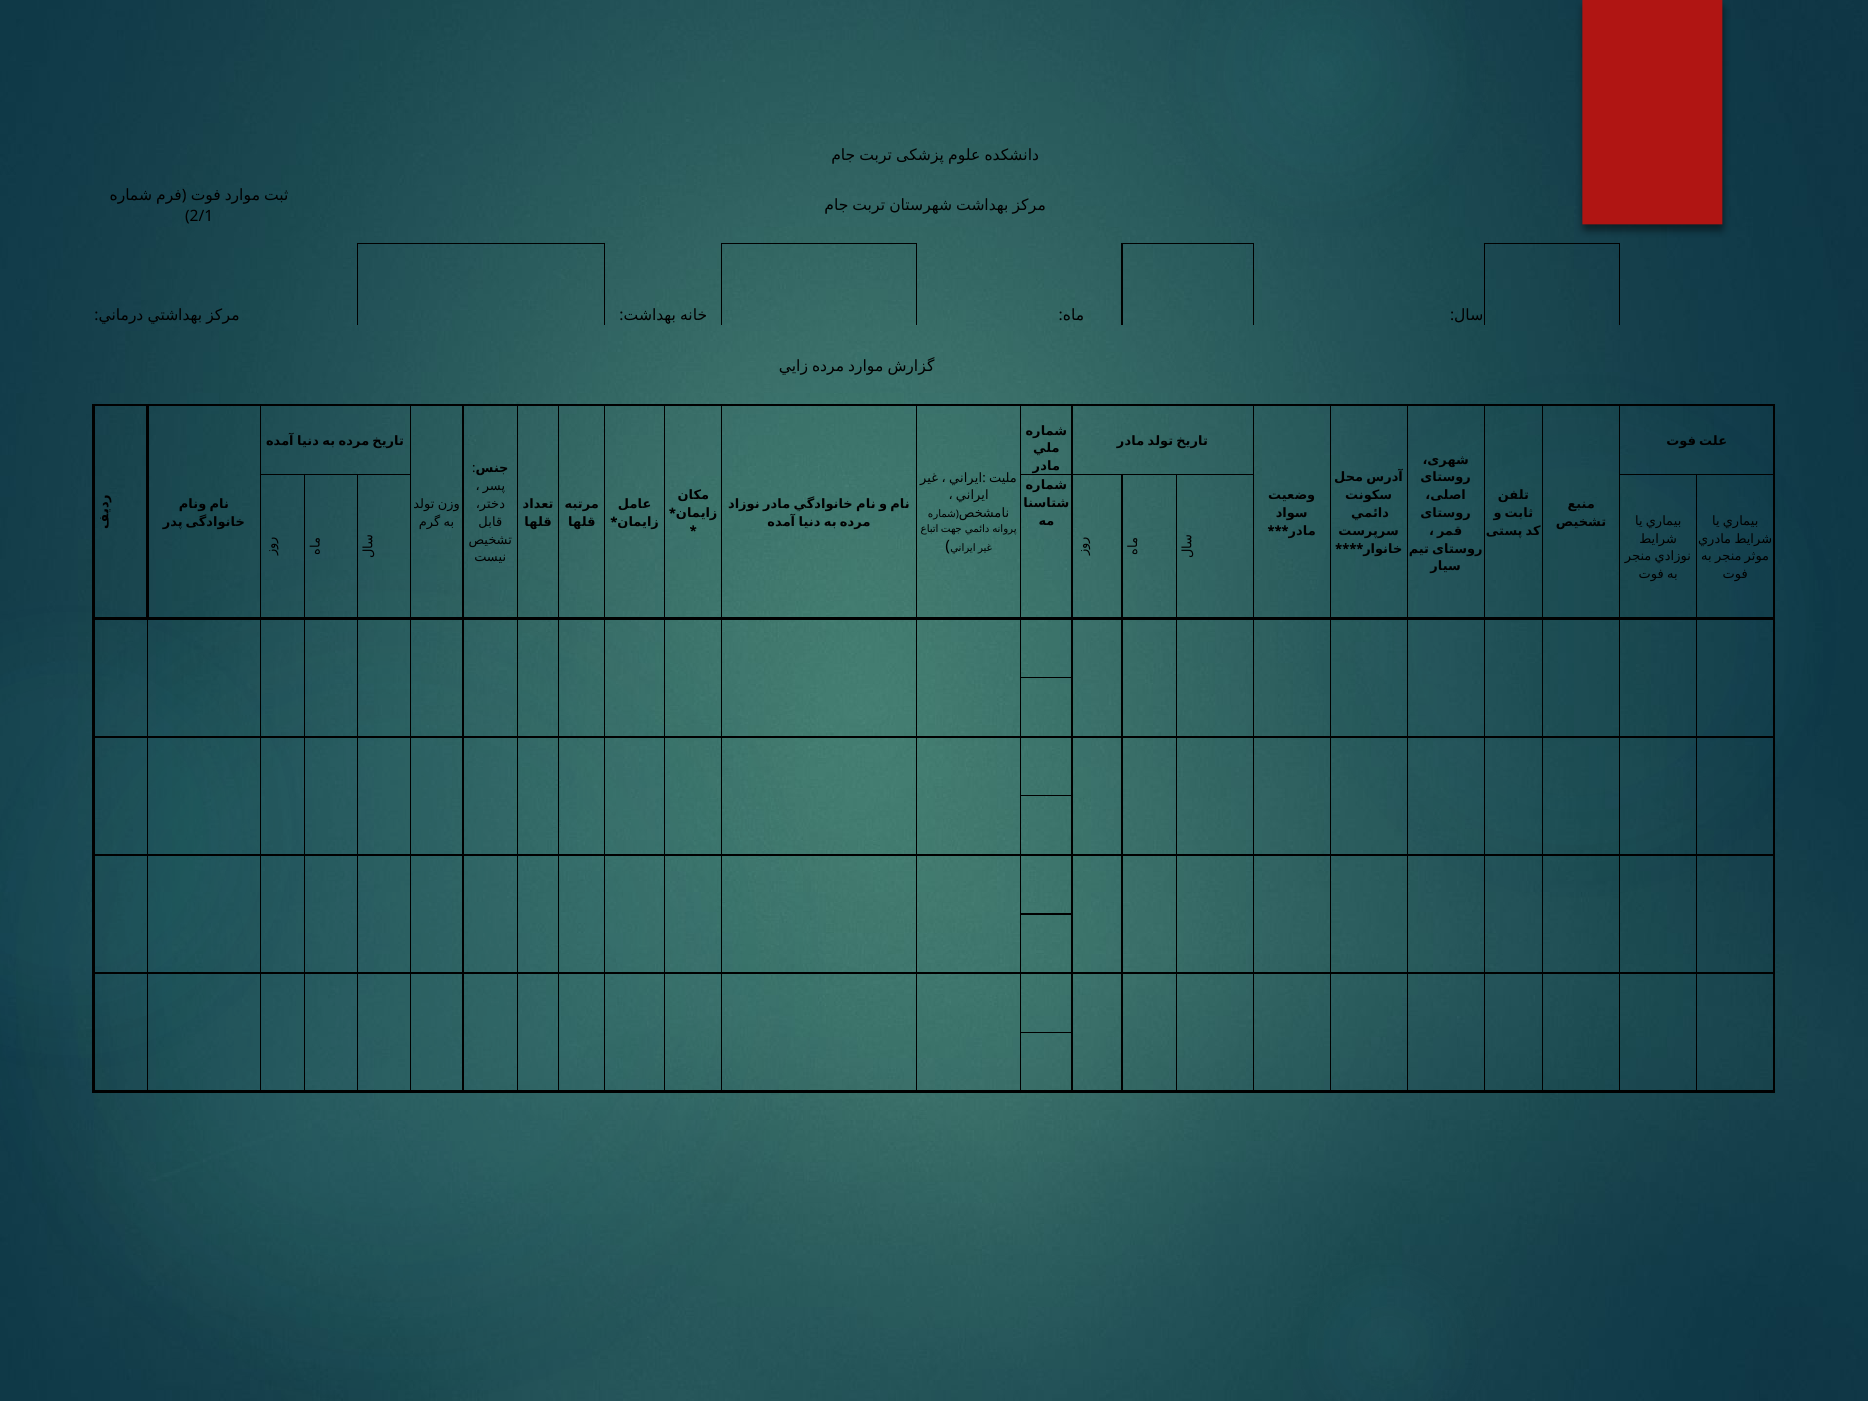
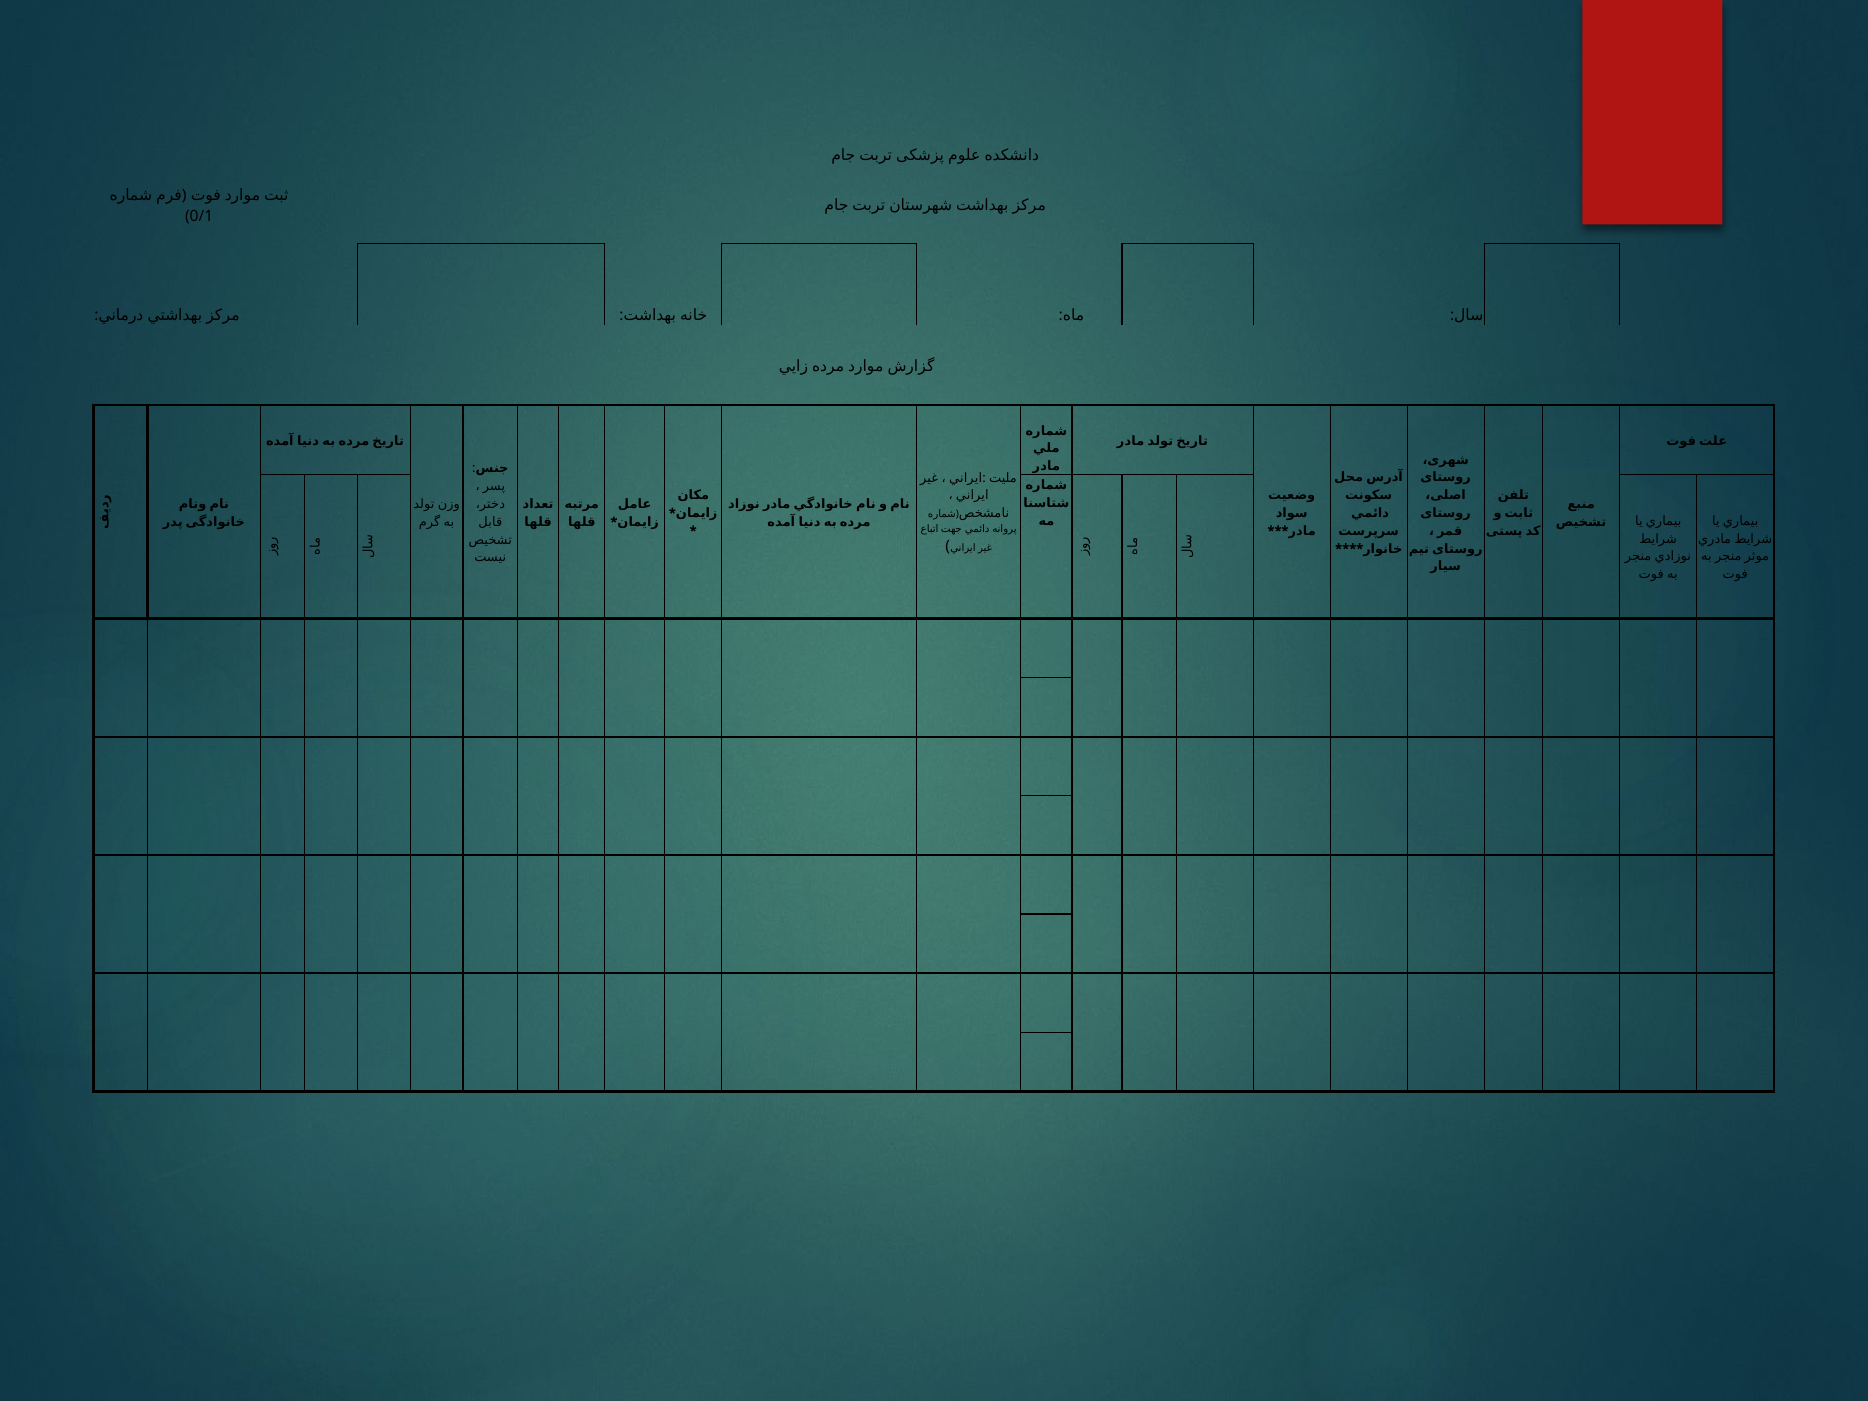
2/1: 2/1 -> 0/1 (201, 216)
